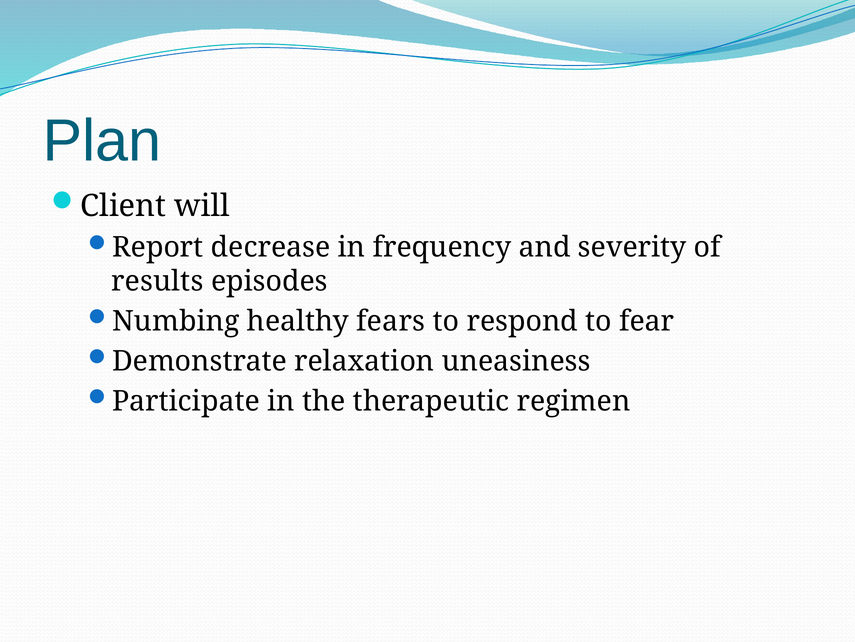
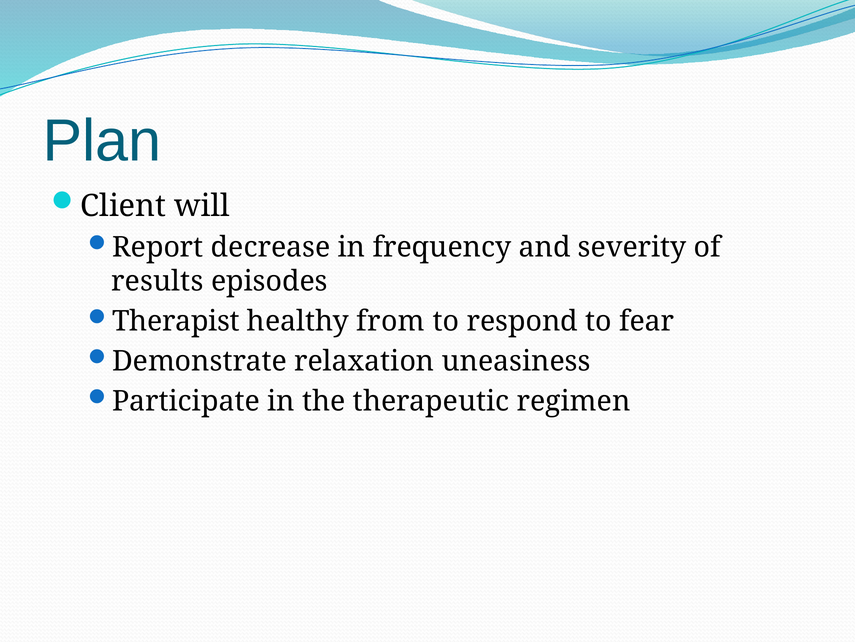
Numbing: Numbing -> Therapist (176, 321)
fears: fears -> from (391, 321)
